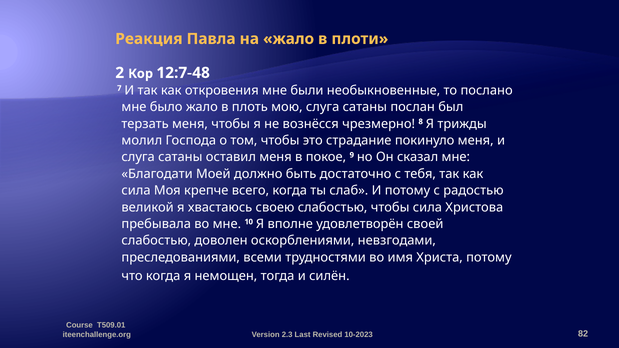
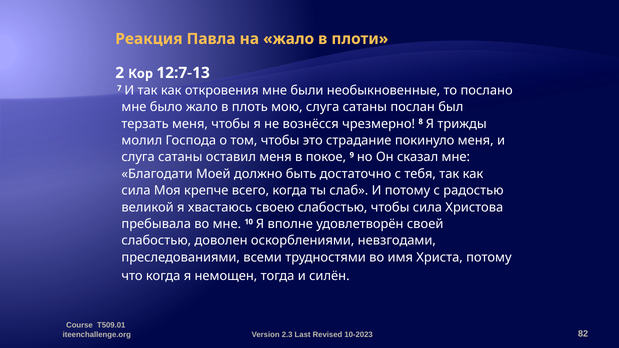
12:7-48: 12:7-48 -> 12:7-13 (183, 73)
